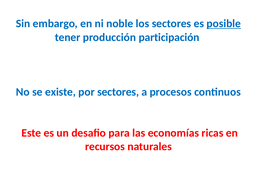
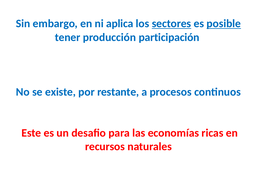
noble: noble -> aplica (120, 24)
sectores underline: none -> present (171, 24)
por sectores: sectores -> restante (118, 92)
